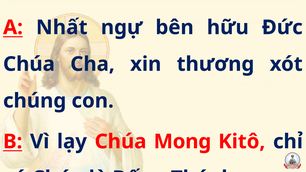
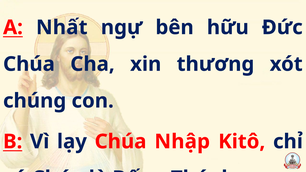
Mong: Mong -> Nhập (182, 142)
